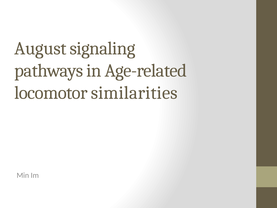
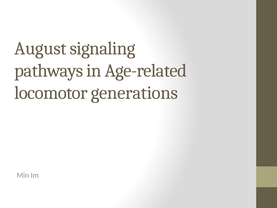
similarities: similarities -> generations (134, 93)
